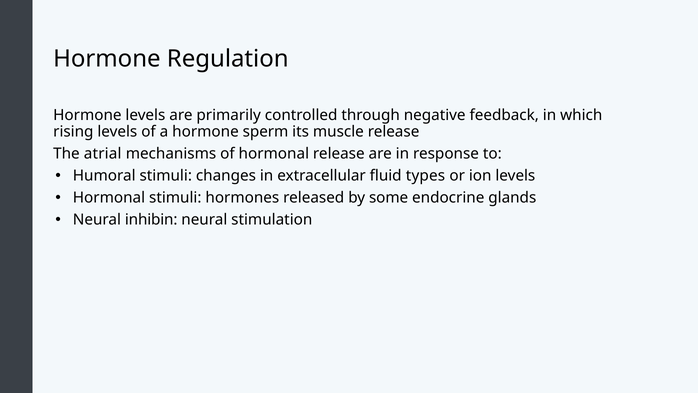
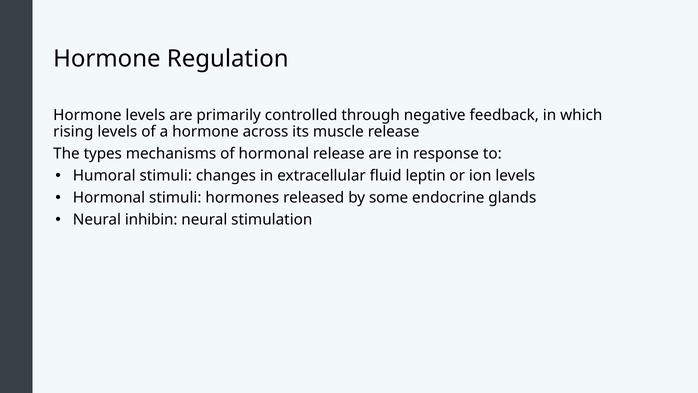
sperm: sperm -> across (266, 132)
atrial: atrial -> types (103, 154)
types: types -> leptin (426, 176)
